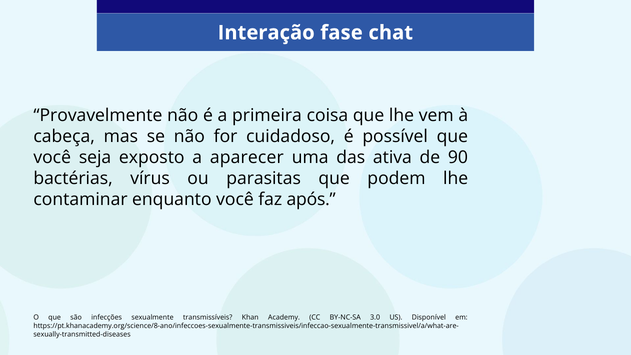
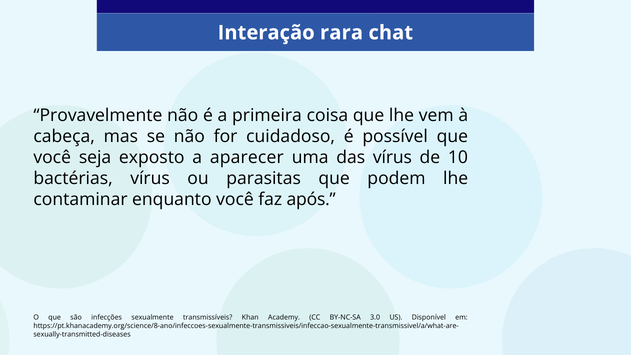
fase: fase -> rara (341, 33)
das ativa: ativa -> vírus (392, 157)
90: 90 -> 10 (458, 157)
